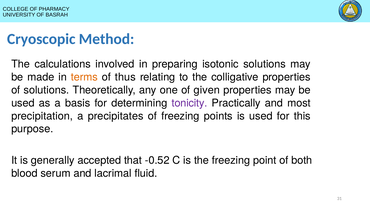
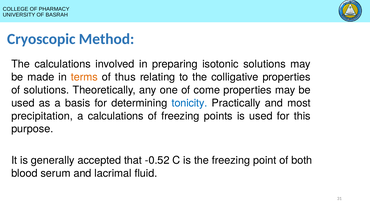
given: given -> come (207, 90)
tonicity colour: purple -> blue (190, 103)
a precipitates: precipitates -> calculations (116, 116)
